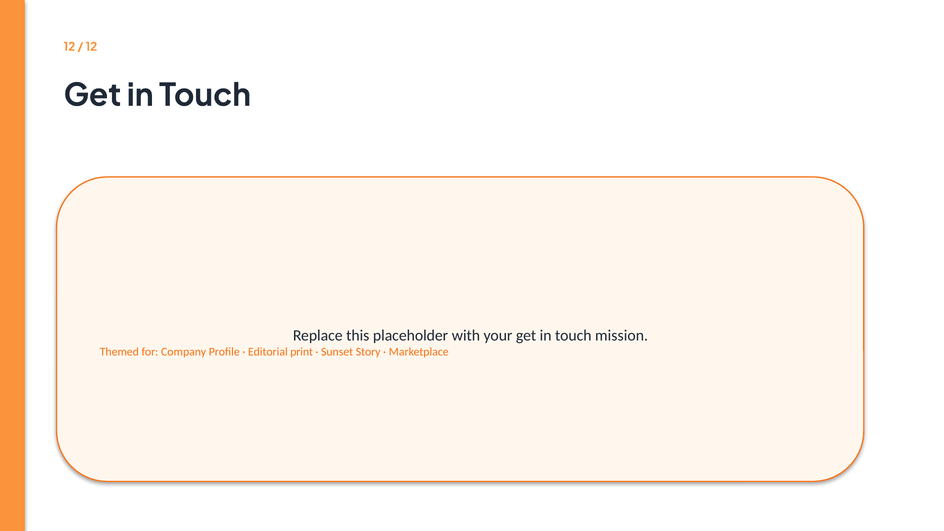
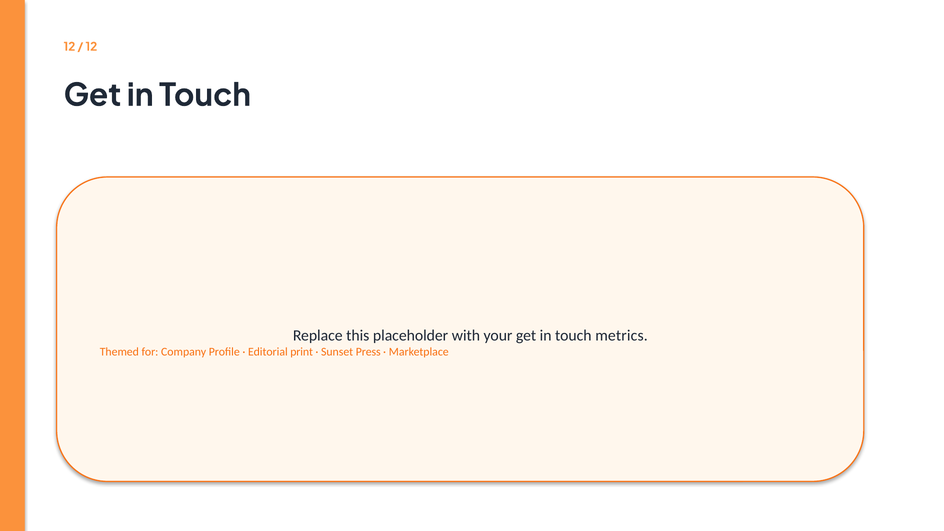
mission: mission -> metrics (622, 336)
Story: Story -> Press (368, 352)
